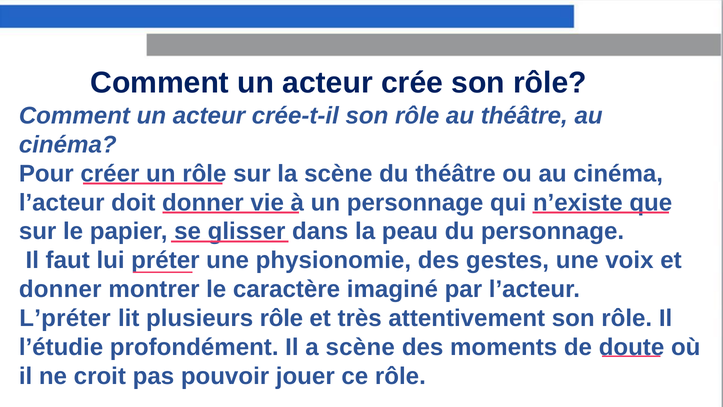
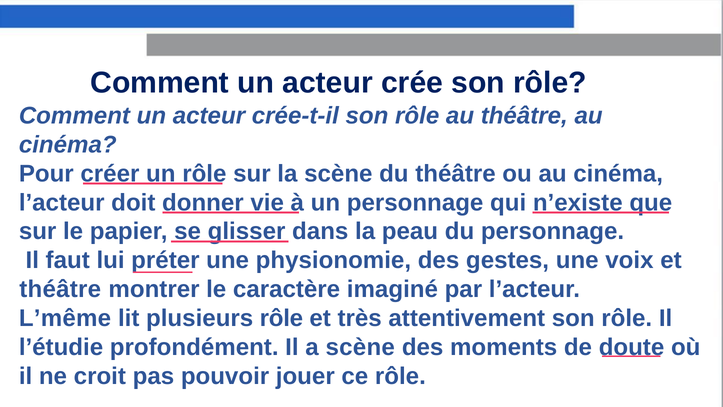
donner: donner -> théâtre (60, 289)
L’préter: L’préter -> L’même (65, 318)
